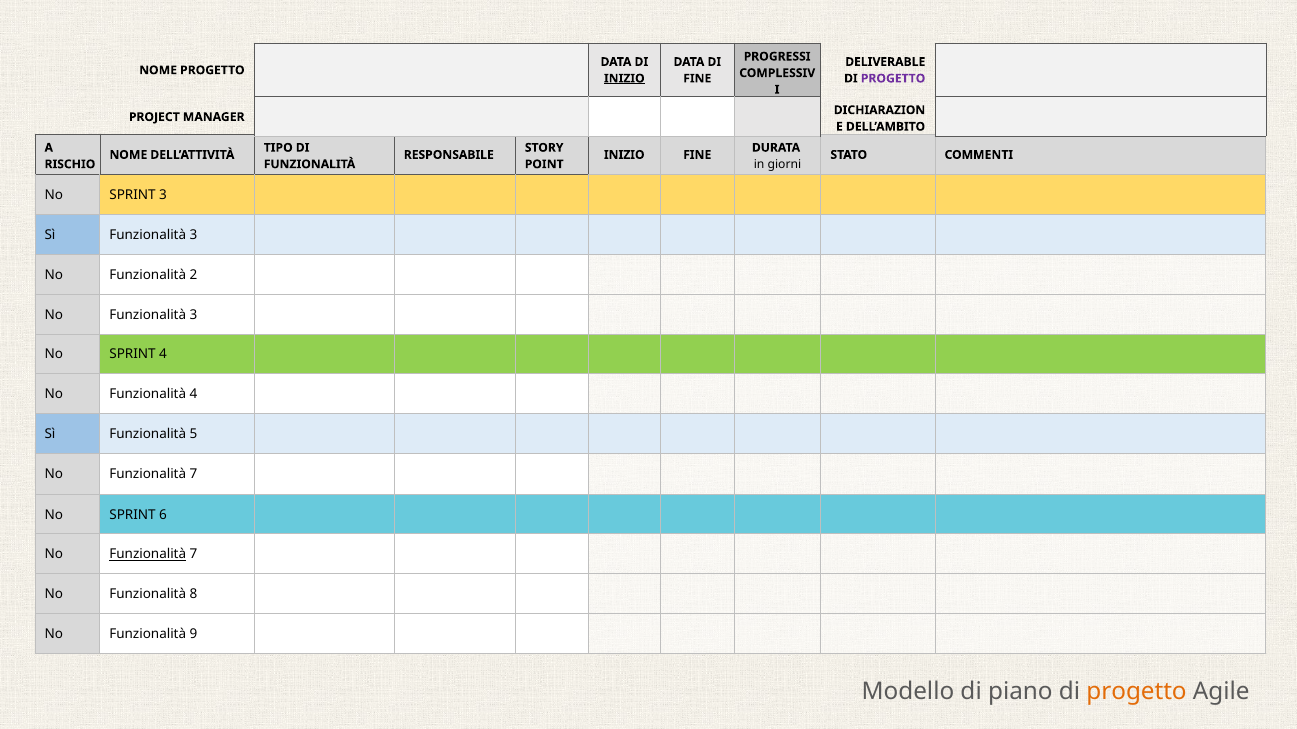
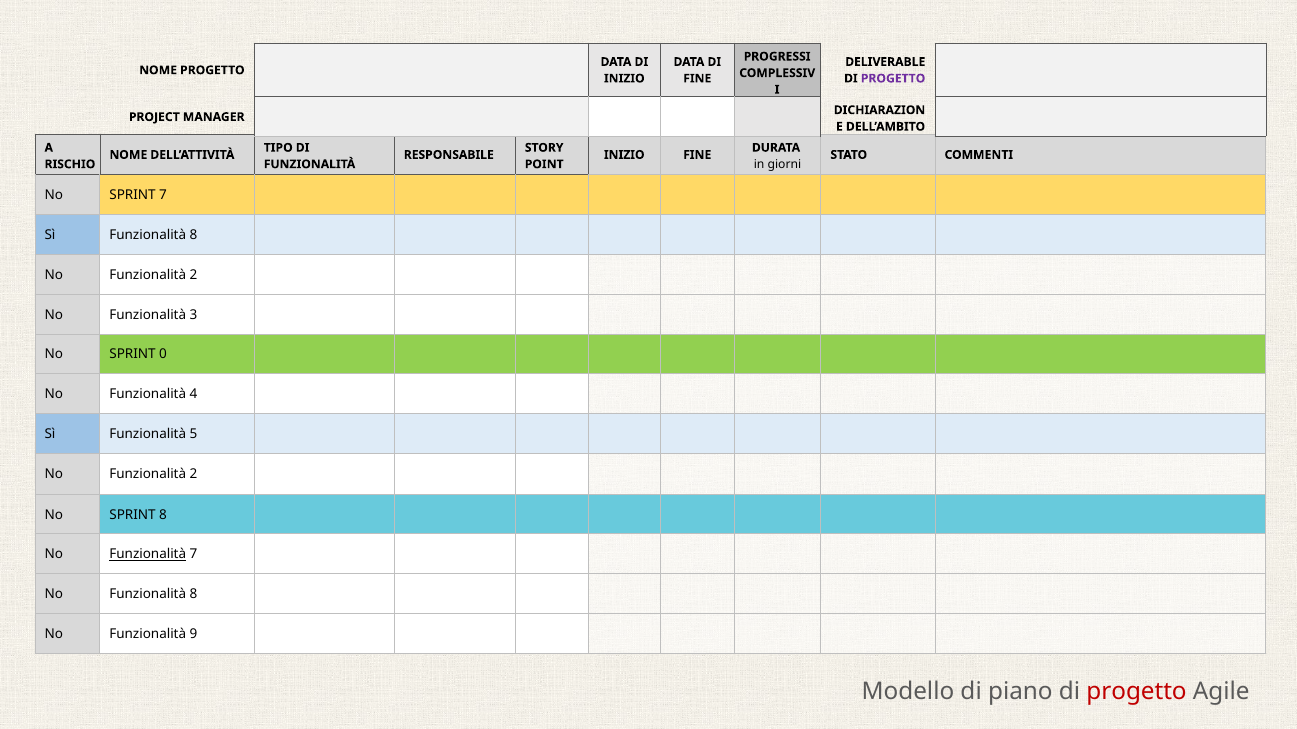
INIZIO underline: present -> none (624, 79)
SPRINT 3: 3 -> 7 (163, 195)
Sì Funzionalità 3: 3 -> 8 (194, 235)
SPRINT 4: 4 -> 0 (163, 355)
7: 7 -> 2 (194, 475)
SPRINT 6: 6 -> 8 (163, 515)
progetto colour: orange -> red (1137, 692)
